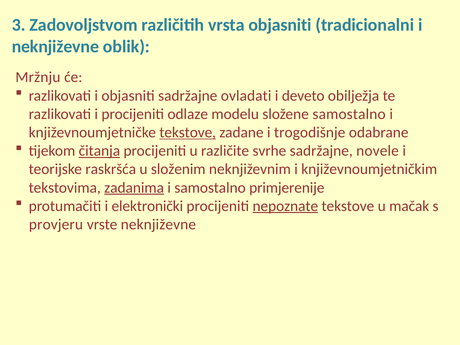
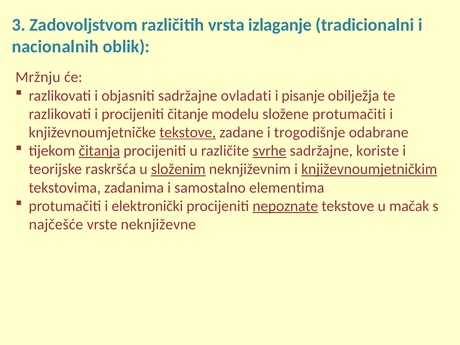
vrsta objasniti: objasniti -> izlaganje (280, 25)
neknjiževne: neknjiževne -> nacionalnih (55, 46)
deveto: deveto -> pisanje (303, 96)
odlaze: odlaze -> čitanje (188, 114)
složene samostalno: samostalno -> protumačiti (349, 114)
svrhe underline: none -> present (269, 151)
novele: novele -> koriste (378, 151)
složenim underline: none -> present (178, 169)
književnoumjetničkim underline: none -> present (369, 169)
zadanima underline: present -> none (134, 188)
primjerenije: primjerenije -> elementima (287, 188)
provjeru: provjeru -> najčešće (56, 224)
